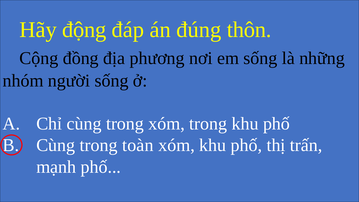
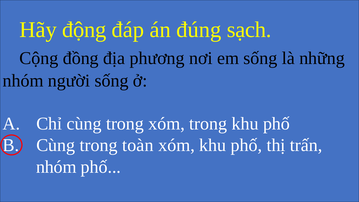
thôn: thôn -> sạch (249, 30)
mạnh: mạnh -> nhóm (56, 167)
